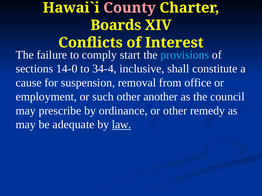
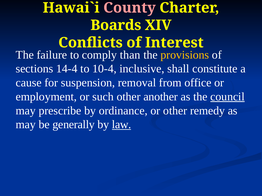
start: start -> than (130, 55)
provisions colour: light blue -> yellow (185, 55)
14-0: 14-0 -> 14-4 (67, 69)
34-4: 34-4 -> 10-4 (104, 69)
council underline: none -> present (228, 97)
adequate: adequate -> generally (74, 125)
